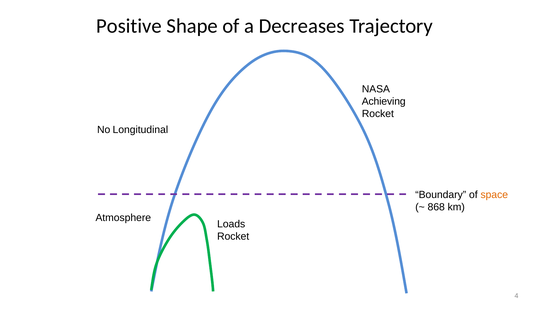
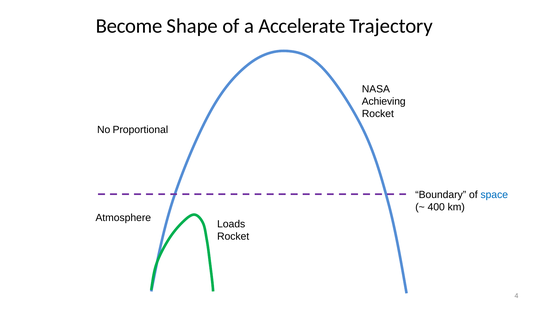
Positive: Positive -> Become (129, 26)
Decreases: Decreases -> Accelerate (302, 26)
Longitudinal: Longitudinal -> Proportional (140, 130)
space colour: orange -> blue (494, 194)
868: 868 -> 400 (436, 207)
